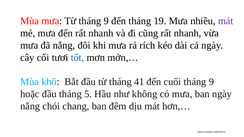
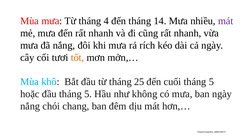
Từ tháng 9: 9 -> 4 (106, 21)
19: 19 -> 14 (160, 21)
tốt colour: blue -> orange (77, 58)
41: 41 -> 25 (139, 82)
cuối tháng 9: 9 -> 5 (211, 82)
